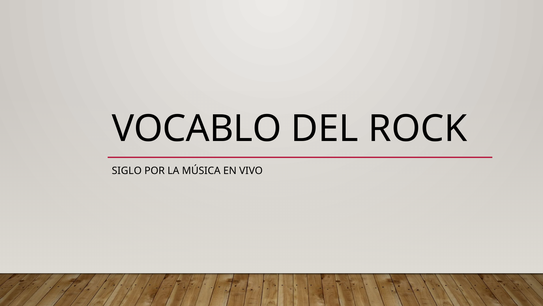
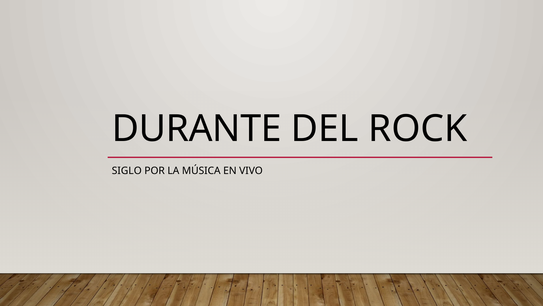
VOCABLO: VOCABLO -> DURANTE (197, 129)
